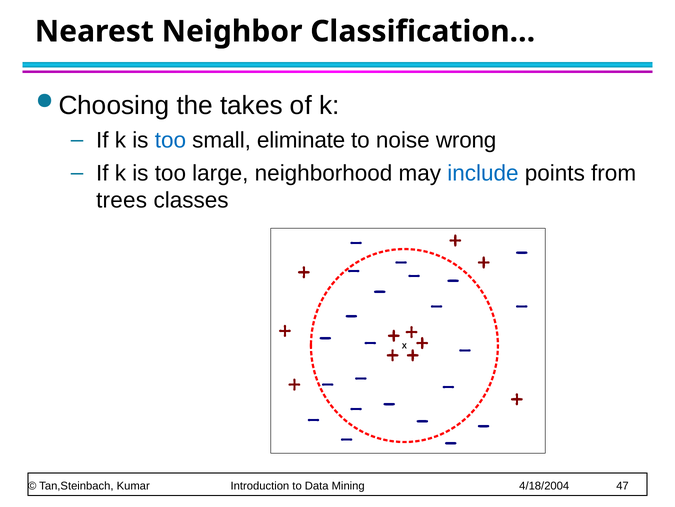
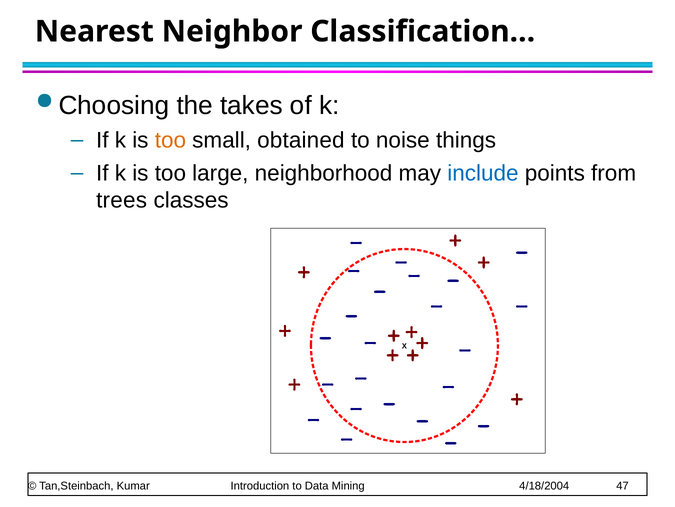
too colour: blue -> orange (170, 140)
eliminate: eliminate -> obtained (301, 140)
wrong: wrong -> things (466, 140)
